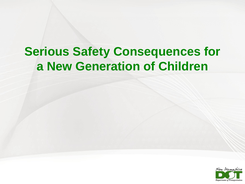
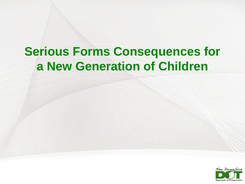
Safety: Safety -> Forms (91, 52)
